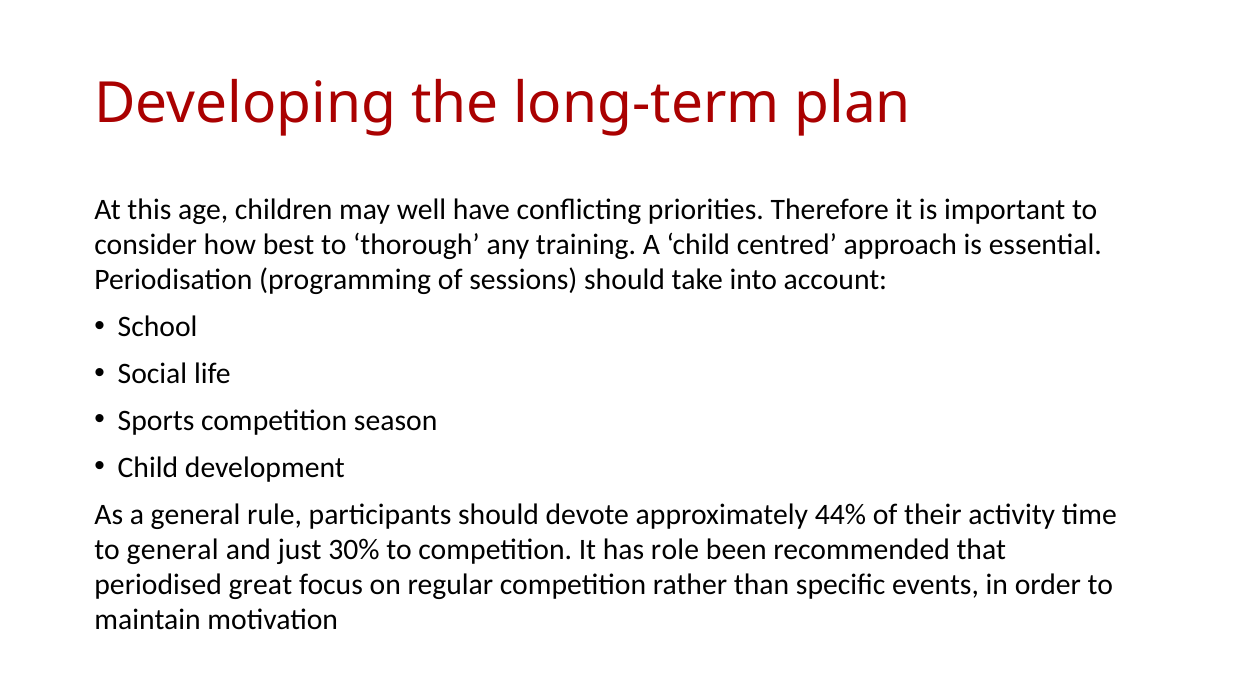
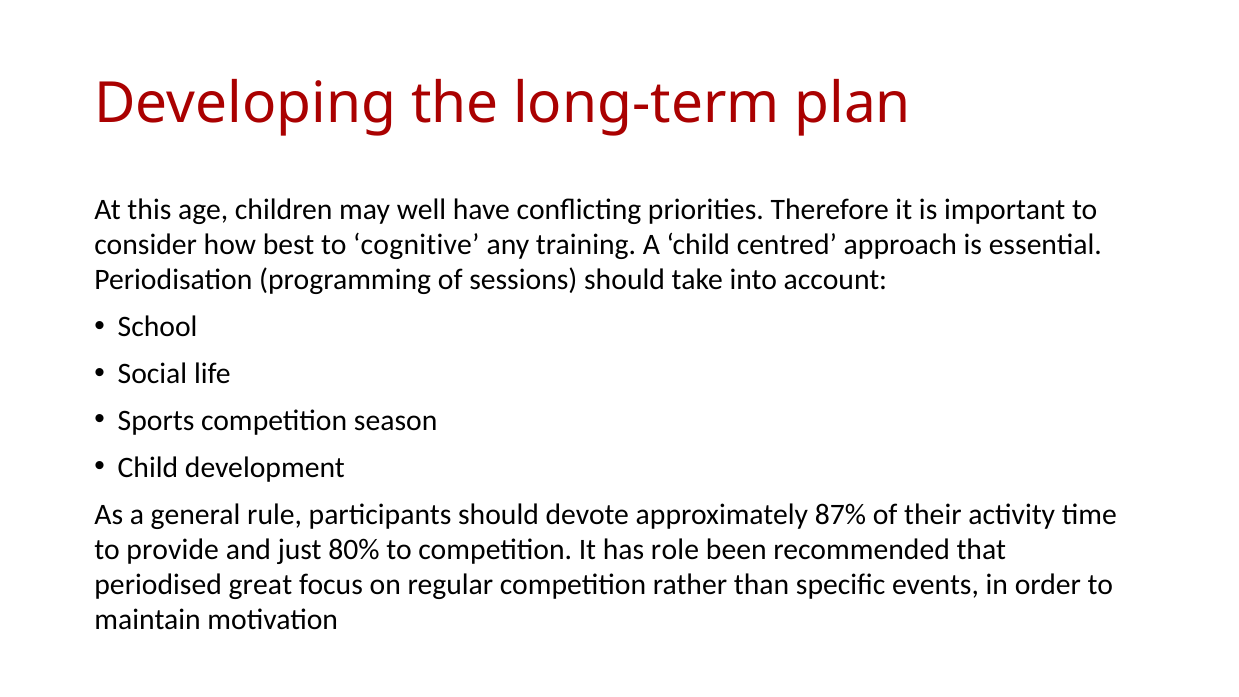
thorough: thorough -> cognitive (416, 245)
44%: 44% -> 87% (840, 514)
to general: general -> provide (173, 550)
30%: 30% -> 80% (354, 550)
